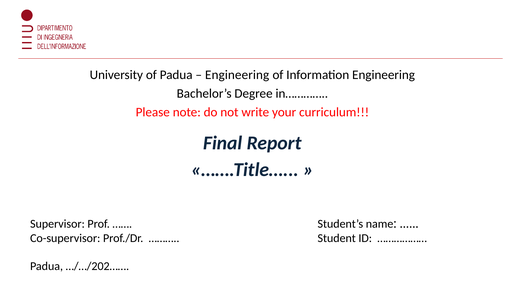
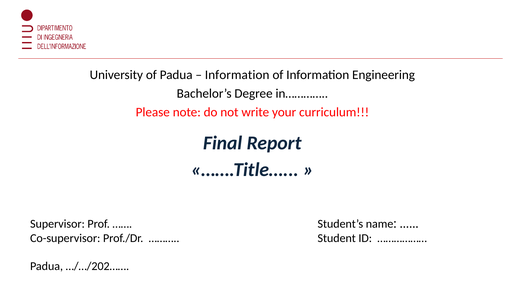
Engineering: Engineering -> Information (237, 75)
